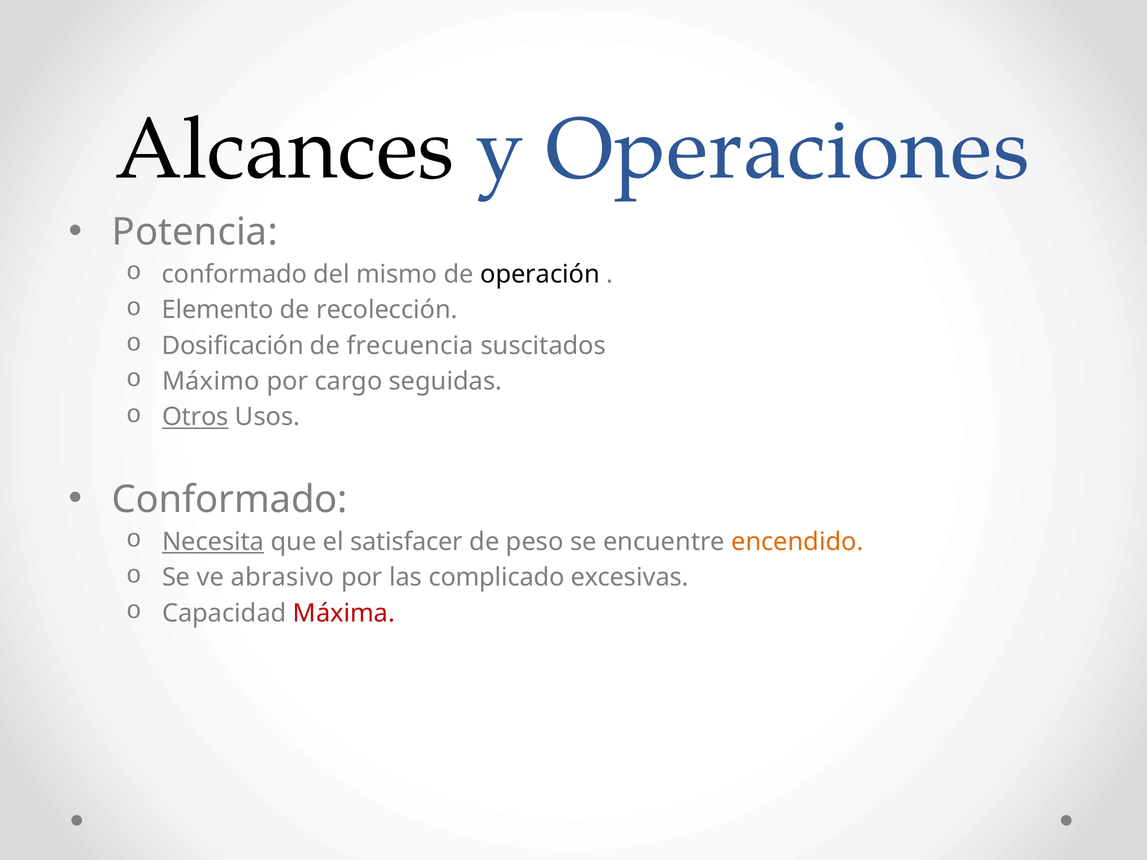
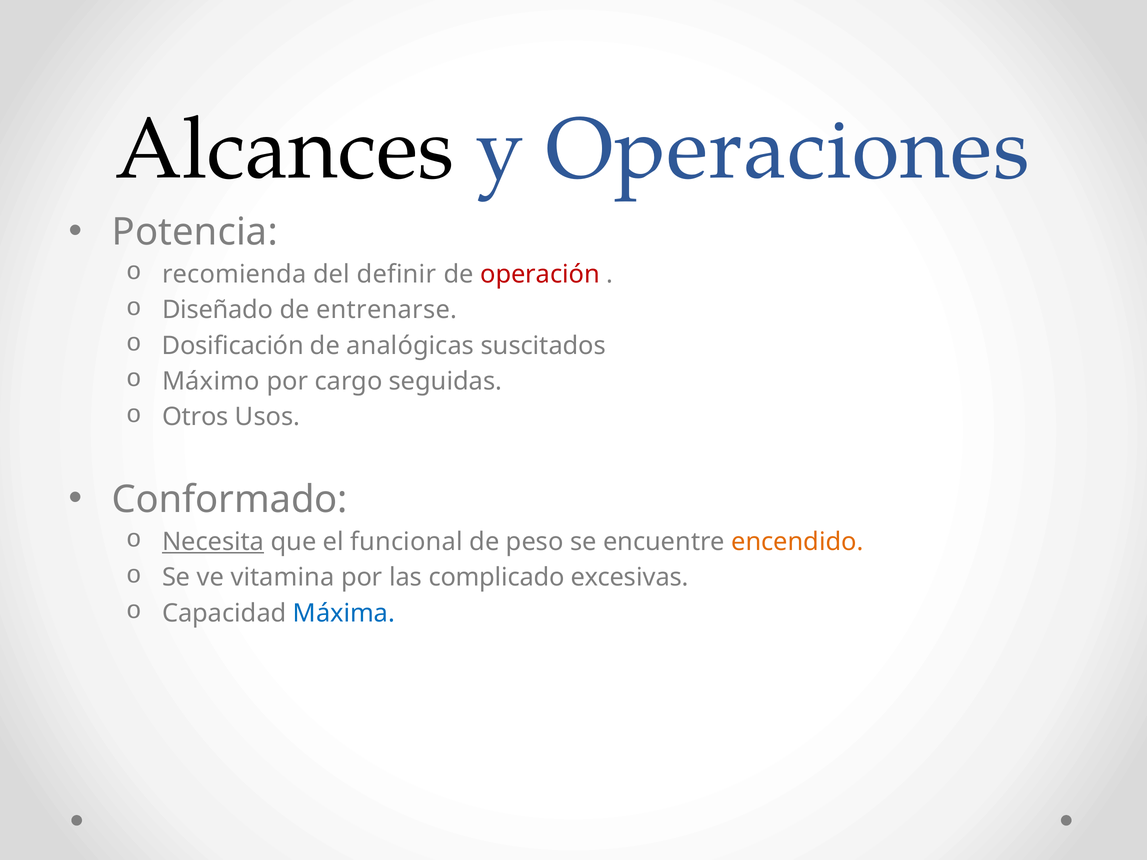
conformado: conformado -> recomienda (234, 275)
mismo: mismo -> definir (396, 275)
operación colour: black -> red (540, 275)
Elemento: Elemento -> Diseñado (218, 310)
recolección: recolección -> entrenarse (387, 310)
frecuencia: frecuencia -> analógicas (410, 346)
Otros underline: present -> none (195, 417)
satisfacer: satisfacer -> funcional (407, 542)
abrasivo: abrasivo -> vitamina (282, 578)
Máxima colour: red -> blue (344, 613)
